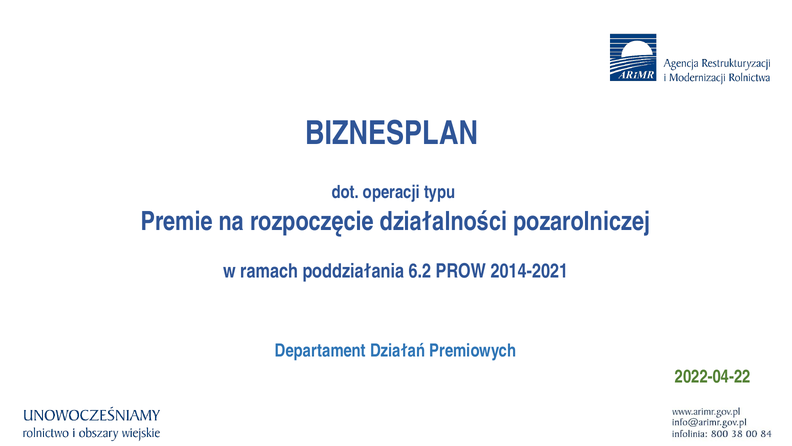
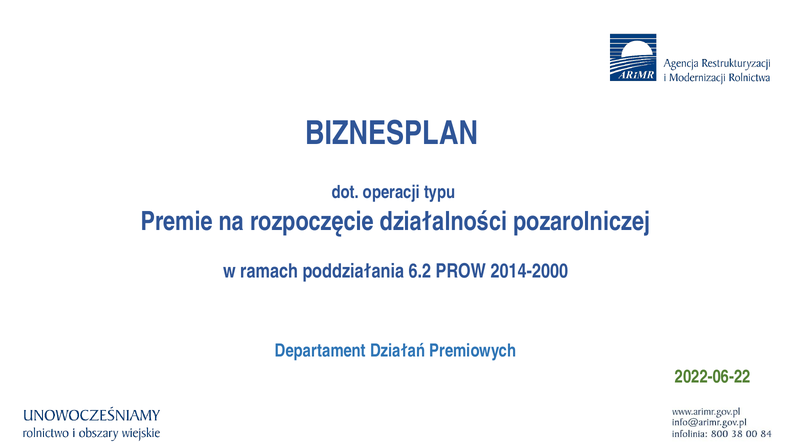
2014-2021: 2014-2021 -> 2014-2000 (529, 271)
2022-04-22: 2022-04-22 -> 2022-06-22 (713, 376)
